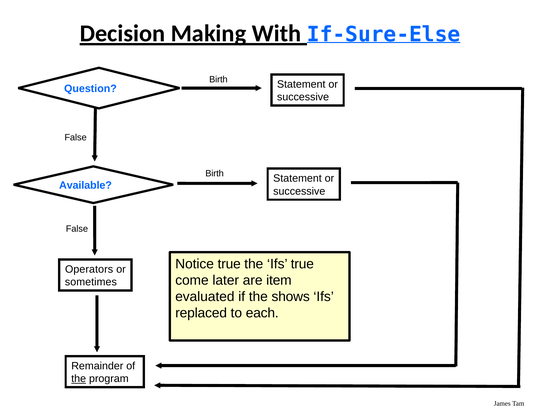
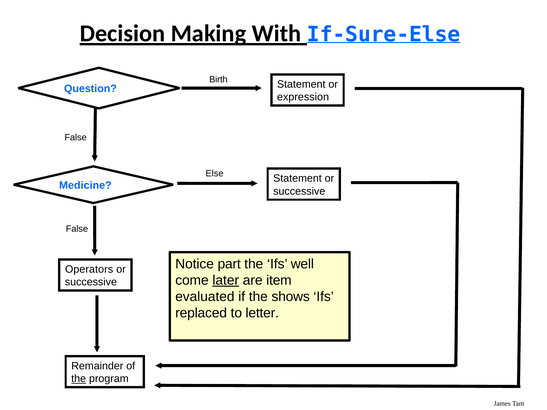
successive: successive -> expression (303, 97)
Birth: Birth -> Else (215, 174)
Available: Available -> Medicine (85, 186)
Notice true: true -> part (229, 264)
Ifs true: true -> well (302, 264)
later underline: none -> present (226, 280)
sometimes: sometimes -> successive (91, 282)
each: each -> letter (262, 313)
